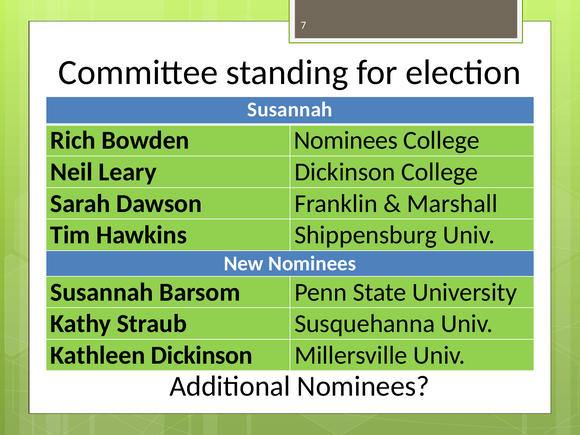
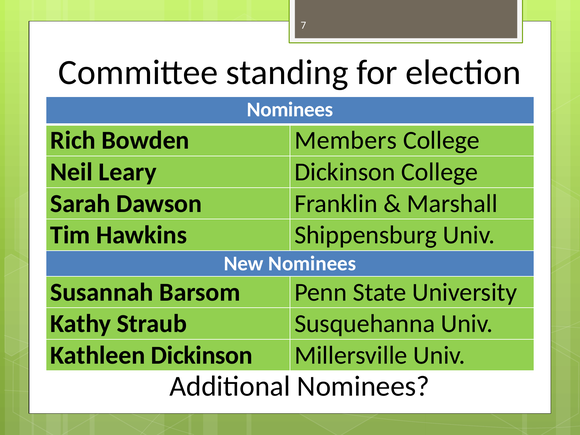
Susannah: Susannah -> Nominees (290, 110)
Bowden Nominees: Nominees -> Members (346, 140)
